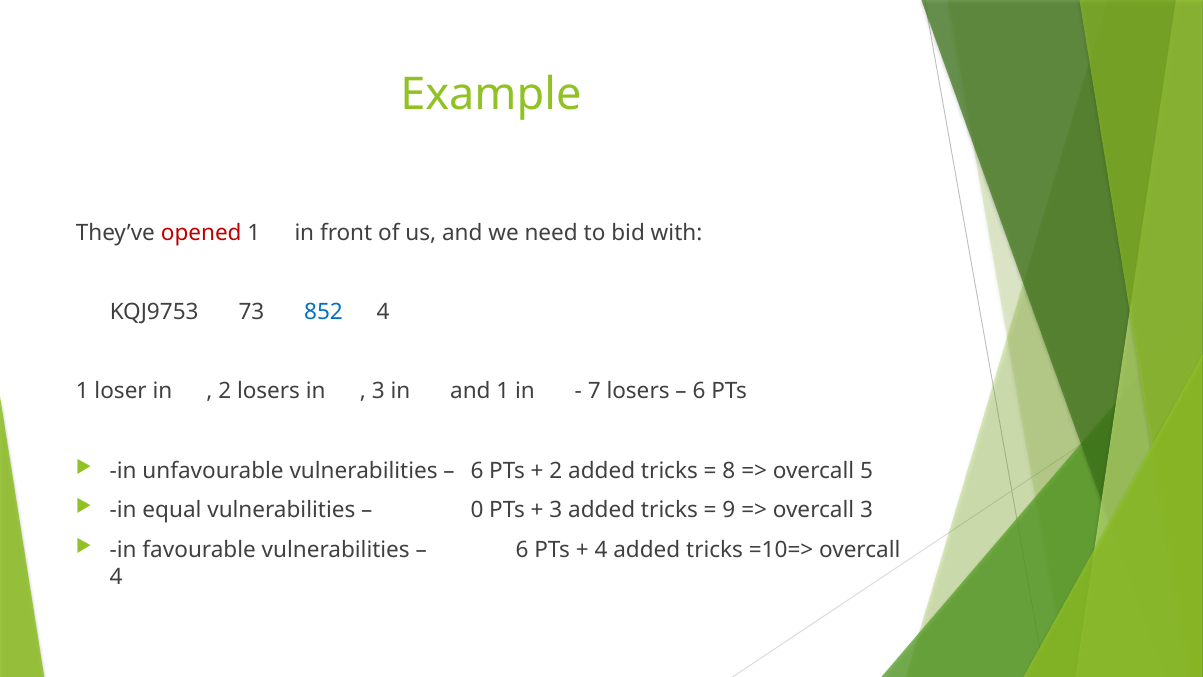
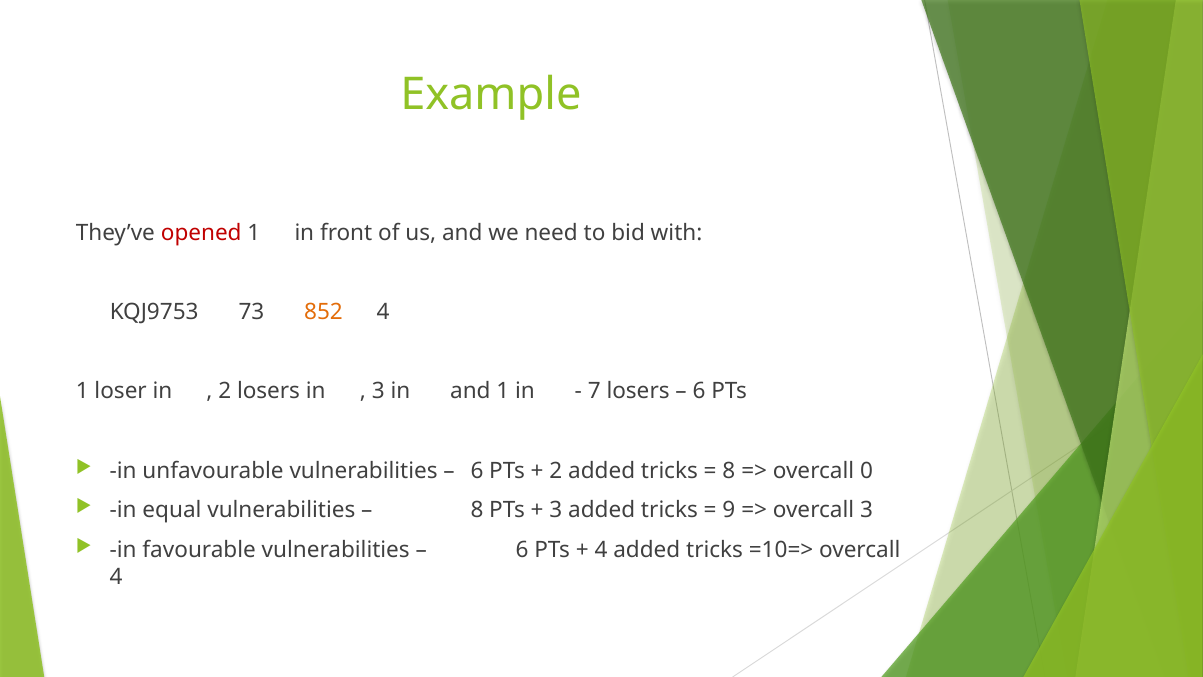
852 colour: blue -> orange (323, 312)
5: 5 -> 0 (866, 470)
0: 0 -> 8 (477, 510)
